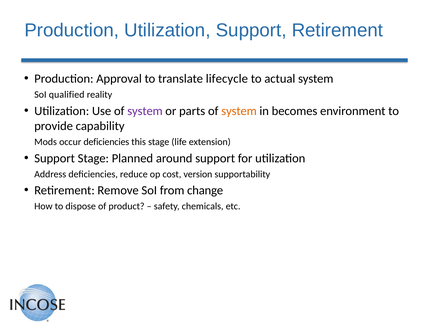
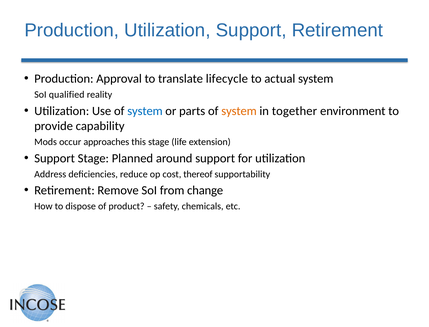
system colour: purple -> blue (145, 111)
becomes: becomes -> together (294, 111)
occur deficiencies: deficiencies -> approaches (106, 142)
version: version -> thereof (198, 174)
